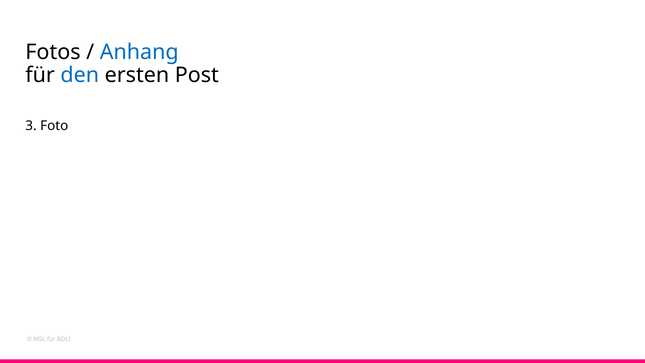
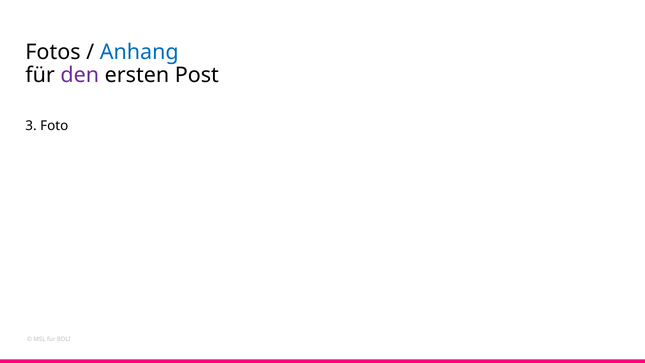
den colour: blue -> purple (80, 75)
